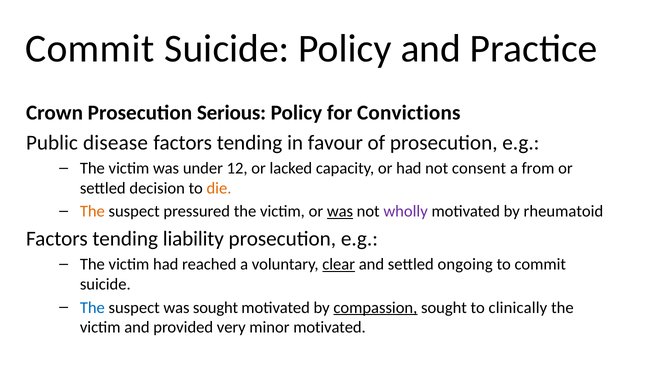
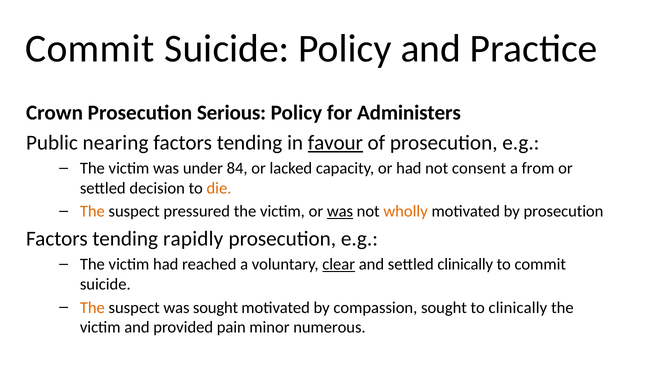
Convictions: Convictions -> Administers (409, 113)
disease: disease -> nearing (116, 143)
favour underline: none -> present (335, 143)
12: 12 -> 84 (237, 168)
wholly colour: purple -> orange (406, 211)
by rheumatoid: rheumatoid -> prosecution (563, 211)
liability: liability -> rapidly (193, 239)
settled ongoing: ongoing -> clinically (465, 264)
The colour: blue -> orange (92, 308)
compassion underline: present -> none (375, 308)
very: very -> pain (231, 327)
minor motivated: motivated -> numerous (329, 327)
